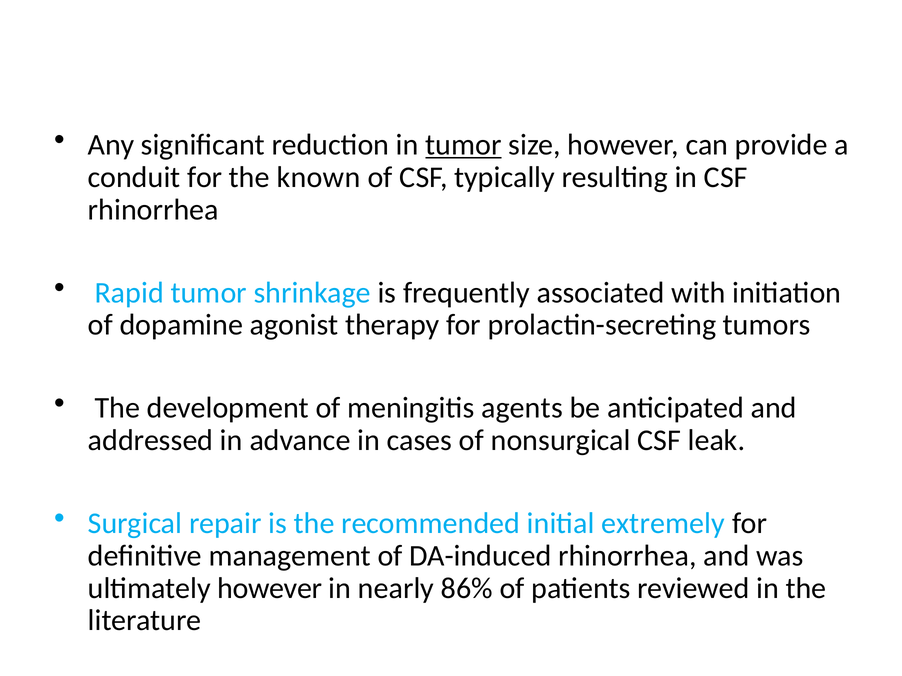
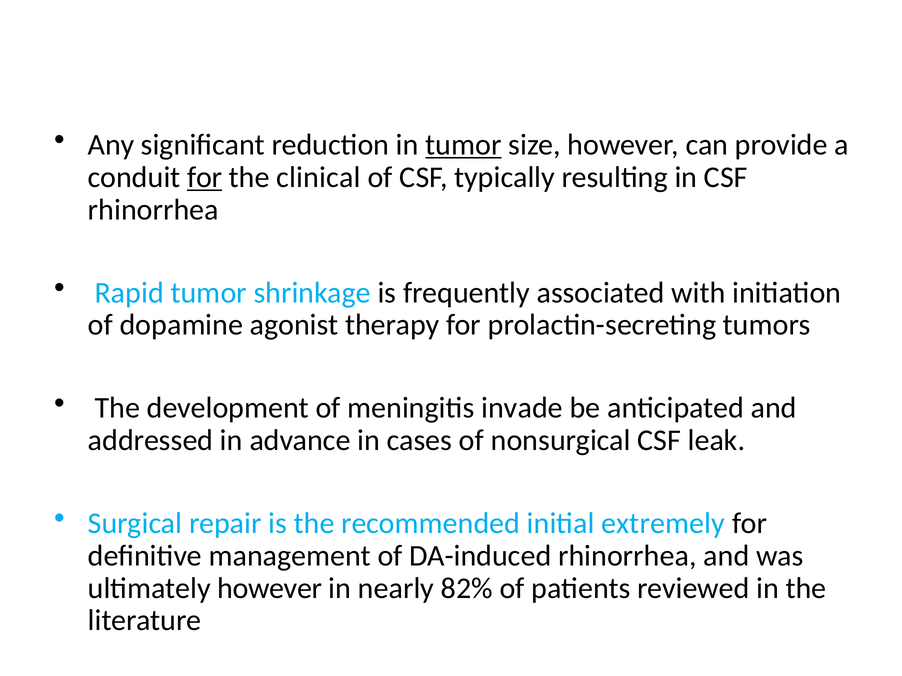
for underline: none -> present (205, 177)
known: known -> clinical (319, 177)
agents: agents -> invade (522, 408)
86%: 86% -> 82% (467, 589)
